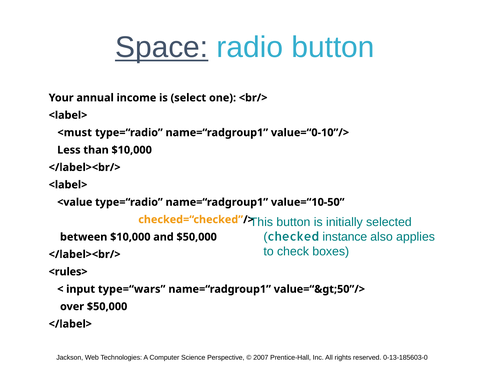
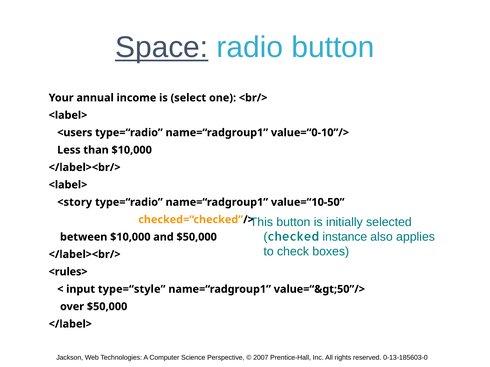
<must: <must -> <users (75, 133)
<value: <value -> <story (75, 202)
type=“wars: type=“wars -> type=“style (132, 290)
